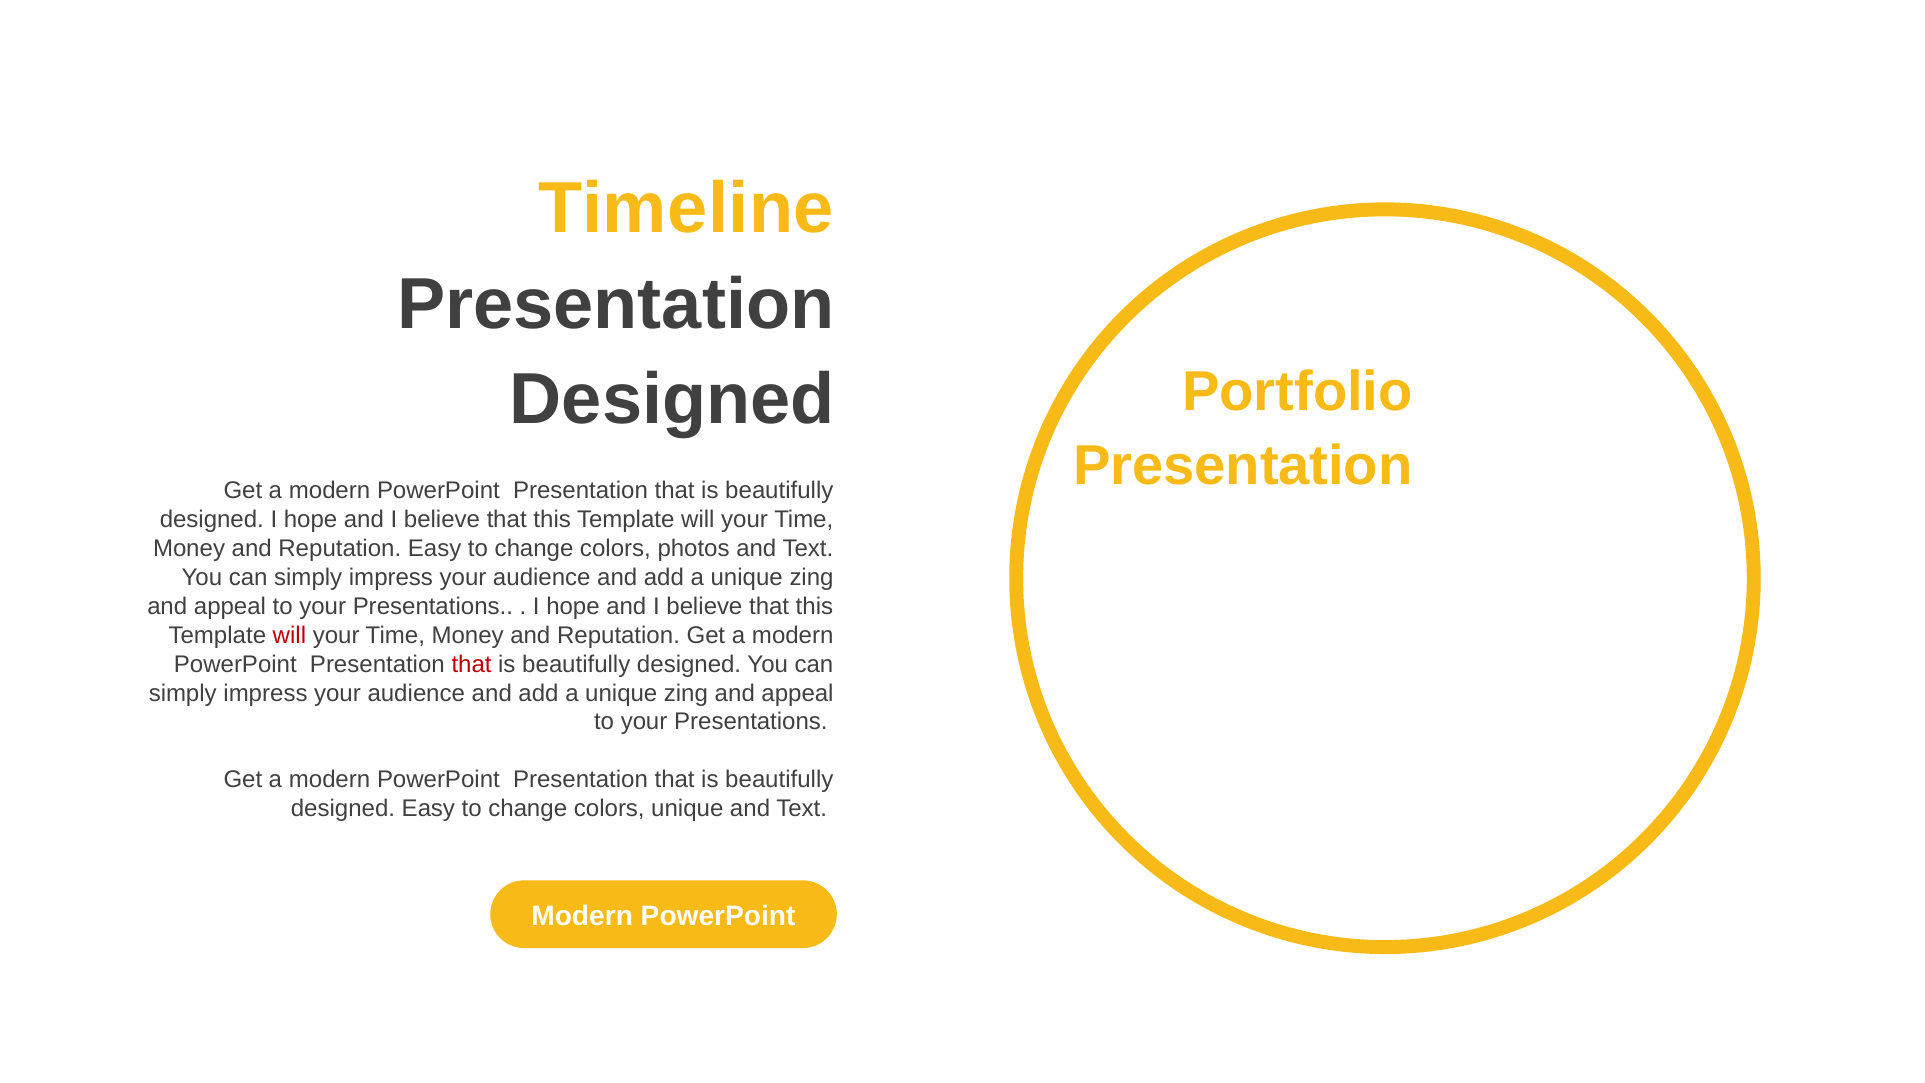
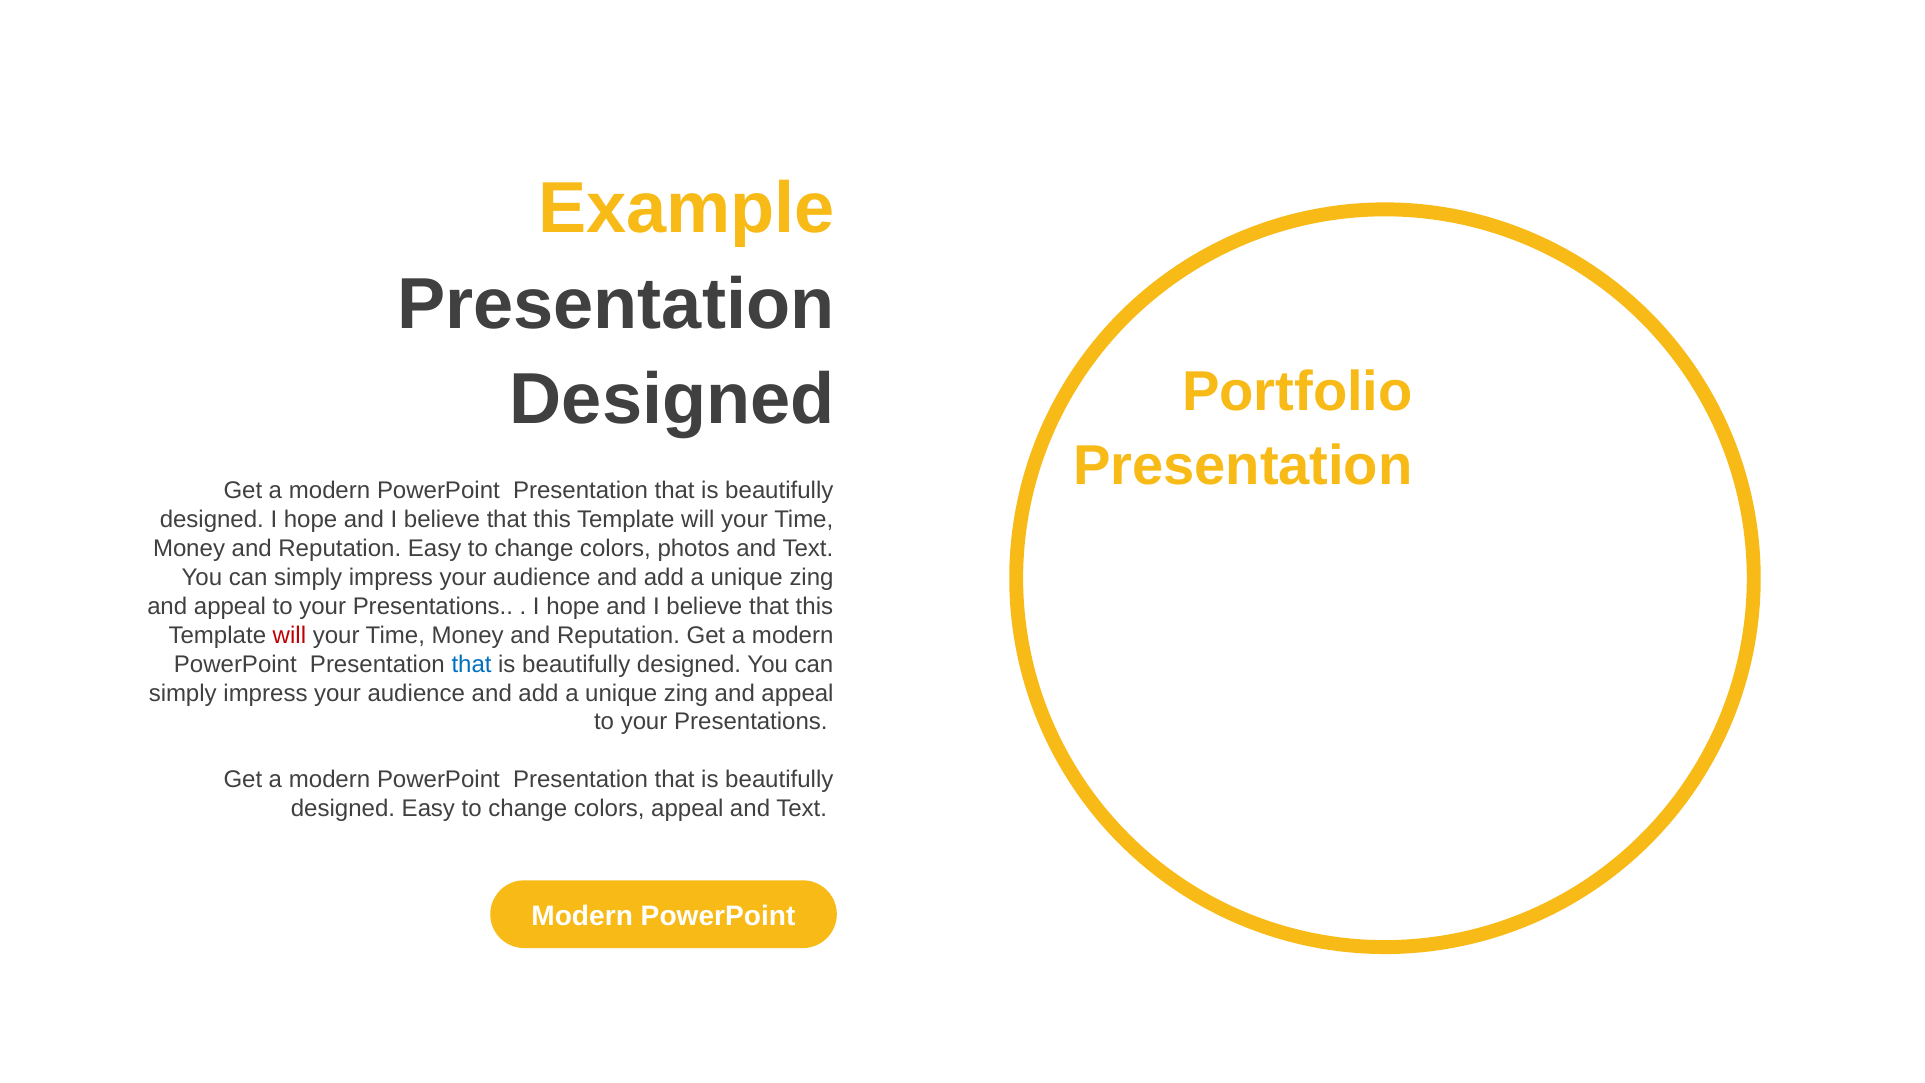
Timeline: Timeline -> Example (686, 209)
that colour: red -> blue (472, 664)
colors unique: unique -> appeal (687, 809)
